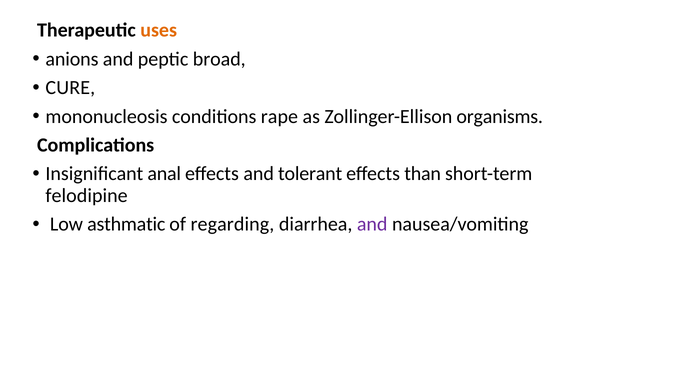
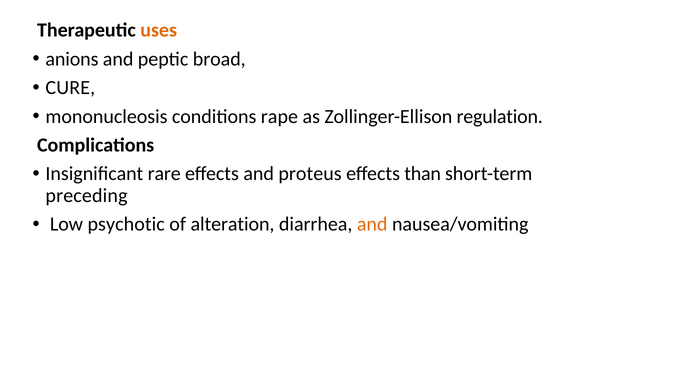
organisms: organisms -> regulation (500, 116)
anal: anal -> rare (164, 174)
tolerant: tolerant -> proteus (310, 174)
felodipine: felodipine -> preceding (87, 195)
asthmatic: asthmatic -> psychotic (126, 224)
regarding: regarding -> alteration (232, 224)
and colour: purple -> orange (372, 224)
